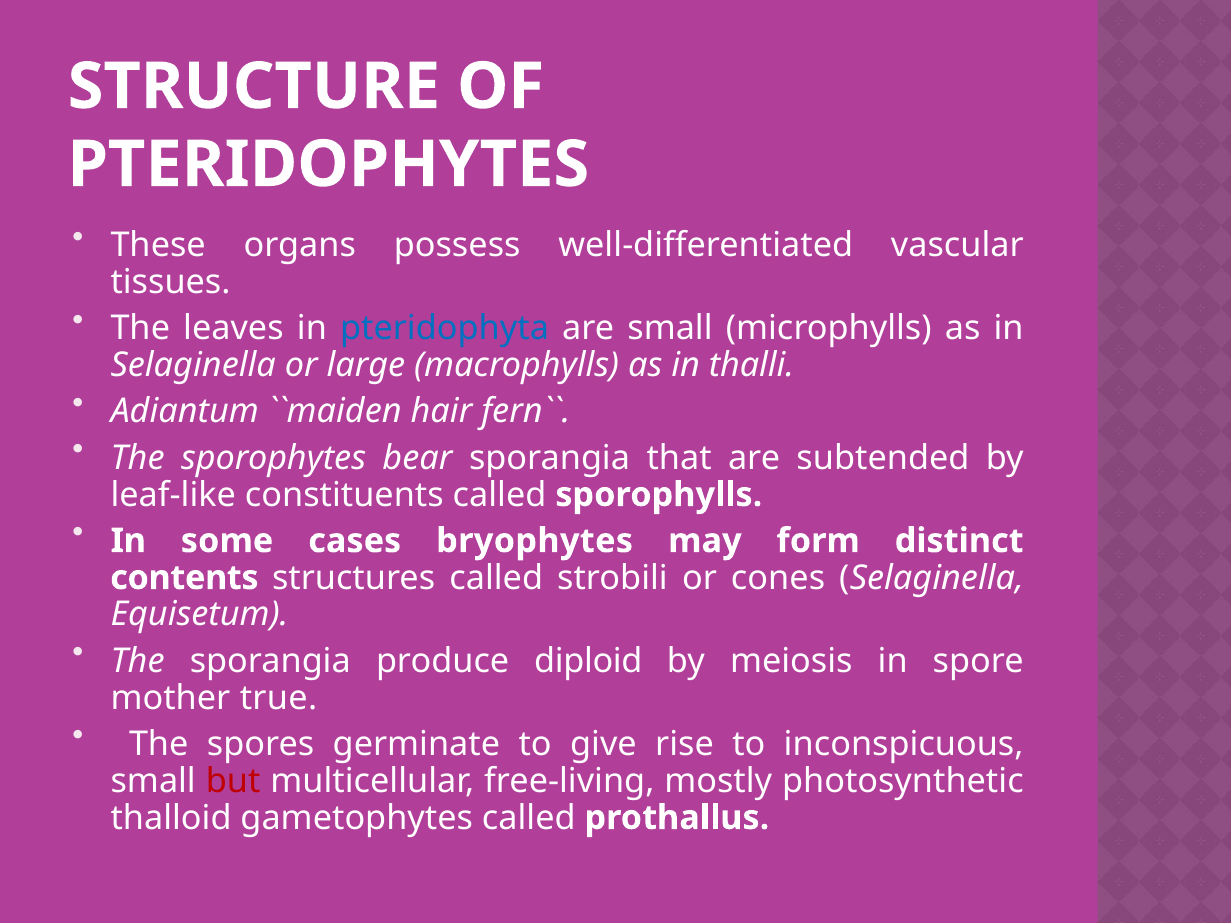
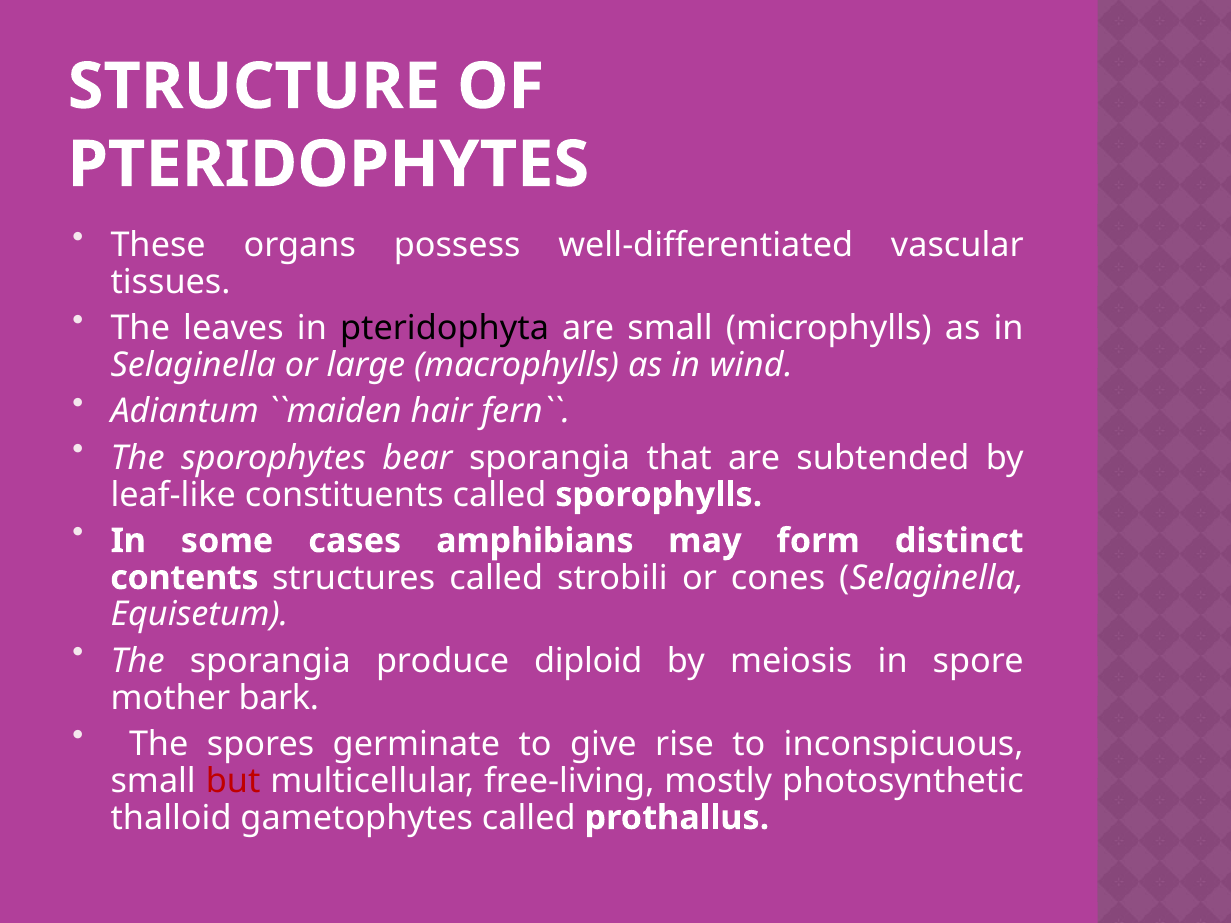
pteridophyta colour: blue -> black (445, 329)
thalli: thalli -> wind (751, 366)
bryophytes: bryophytes -> amphibians (535, 541)
true: true -> bark (279, 698)
